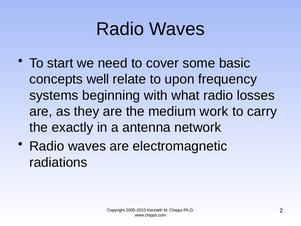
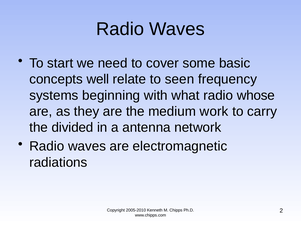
upon: upon -> seen (180, 79)
losses: losses -> whose (256, 95)
exactly: exactly -> divided (73, 127)
